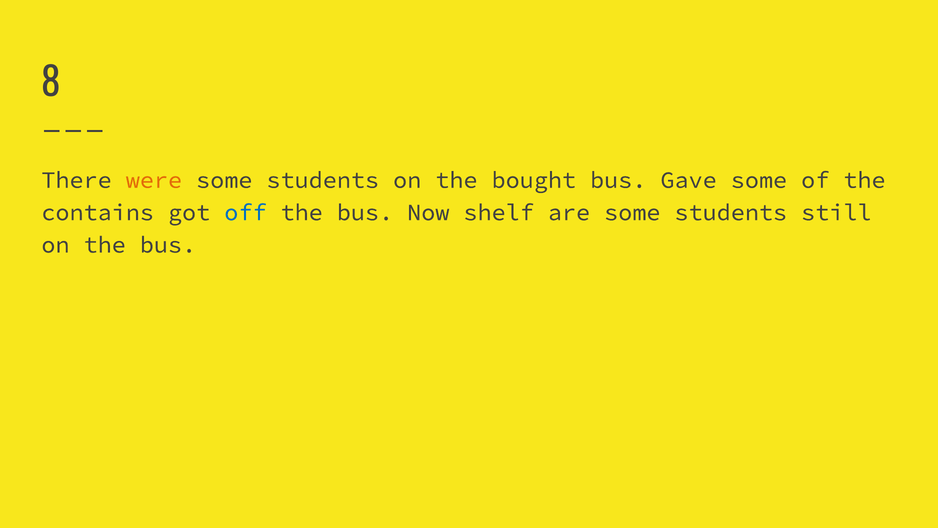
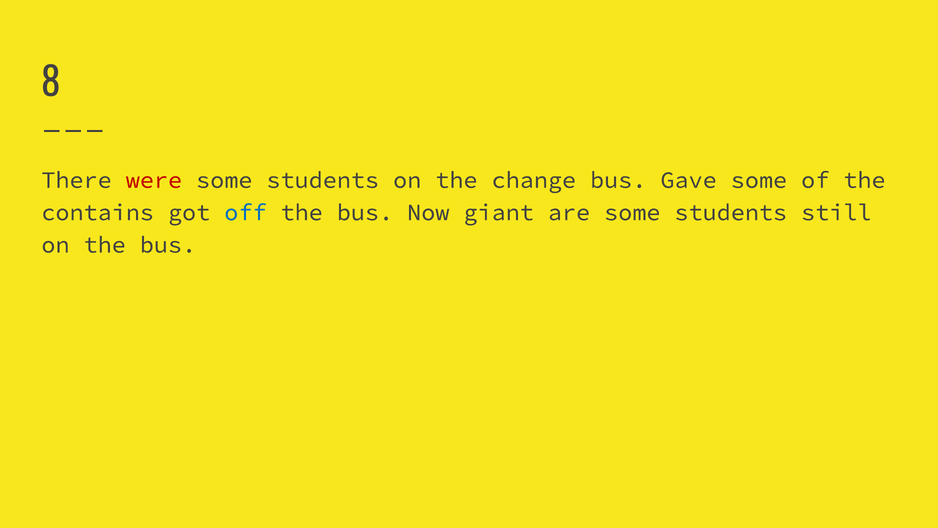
were colour: orange -> red (154, 180)
bought: bought -> change (534, 180)
shelf: shelf -> giant (499, 212)
